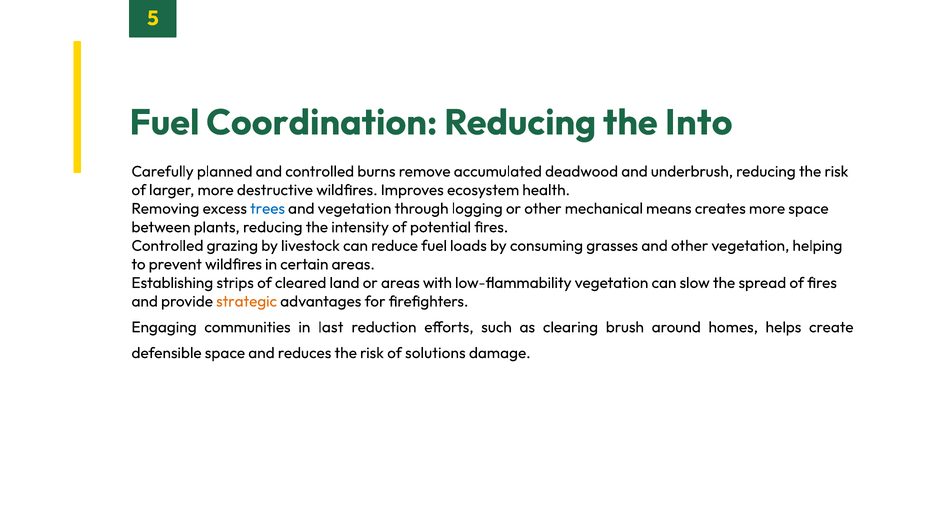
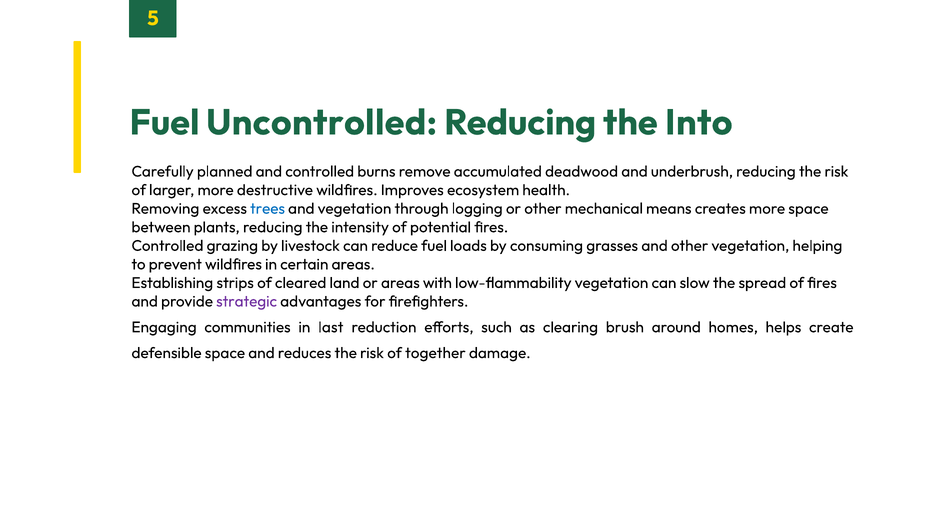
Coordination: Coordination -> Uncontrolled (322, 122)
strategic colour: orange -> purple (247, 301)
solutions: solutions -> together (435, 353)
